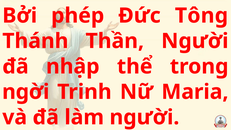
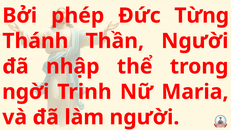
Tông: Tông -> Từng (202, 16)
